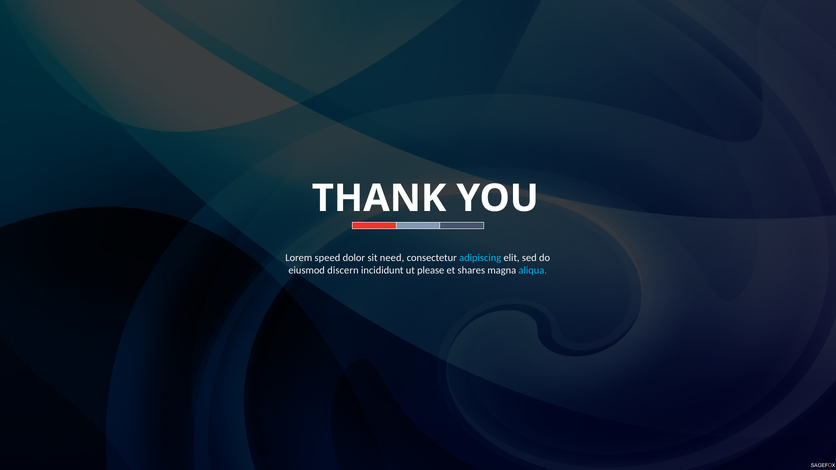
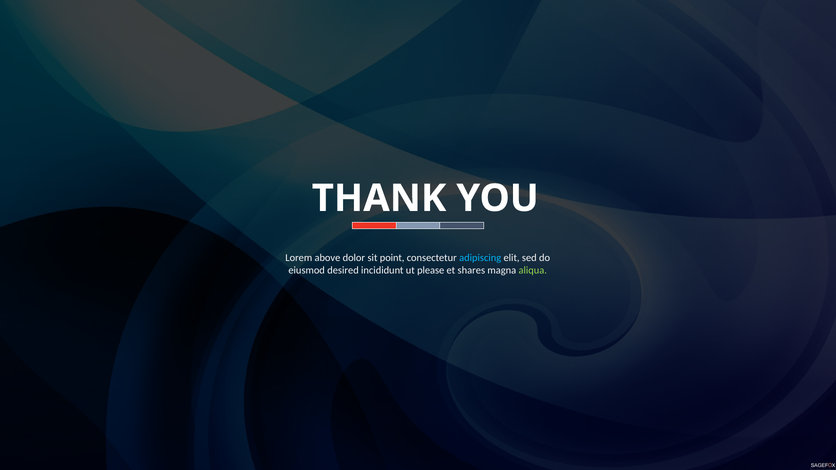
speed: speed -> above (327, 258)
need: need -> point (392, 258)
discern: discern -> desired (343, 271)
aliqua colour: light blue -> light green (533, 271)
